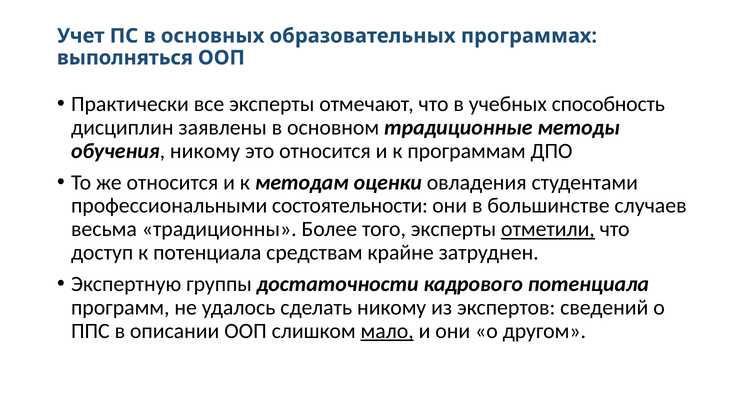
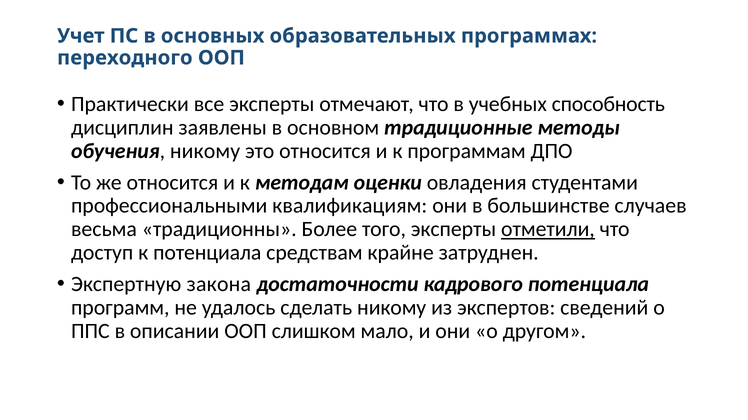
выполняться: выполняться -> переходного (125, 58)
состоятельности: состоятельности -> квалификациям (350, 206)
группы: группы -> закона (219, 285)
мало underline: present -> none (387, 332)
